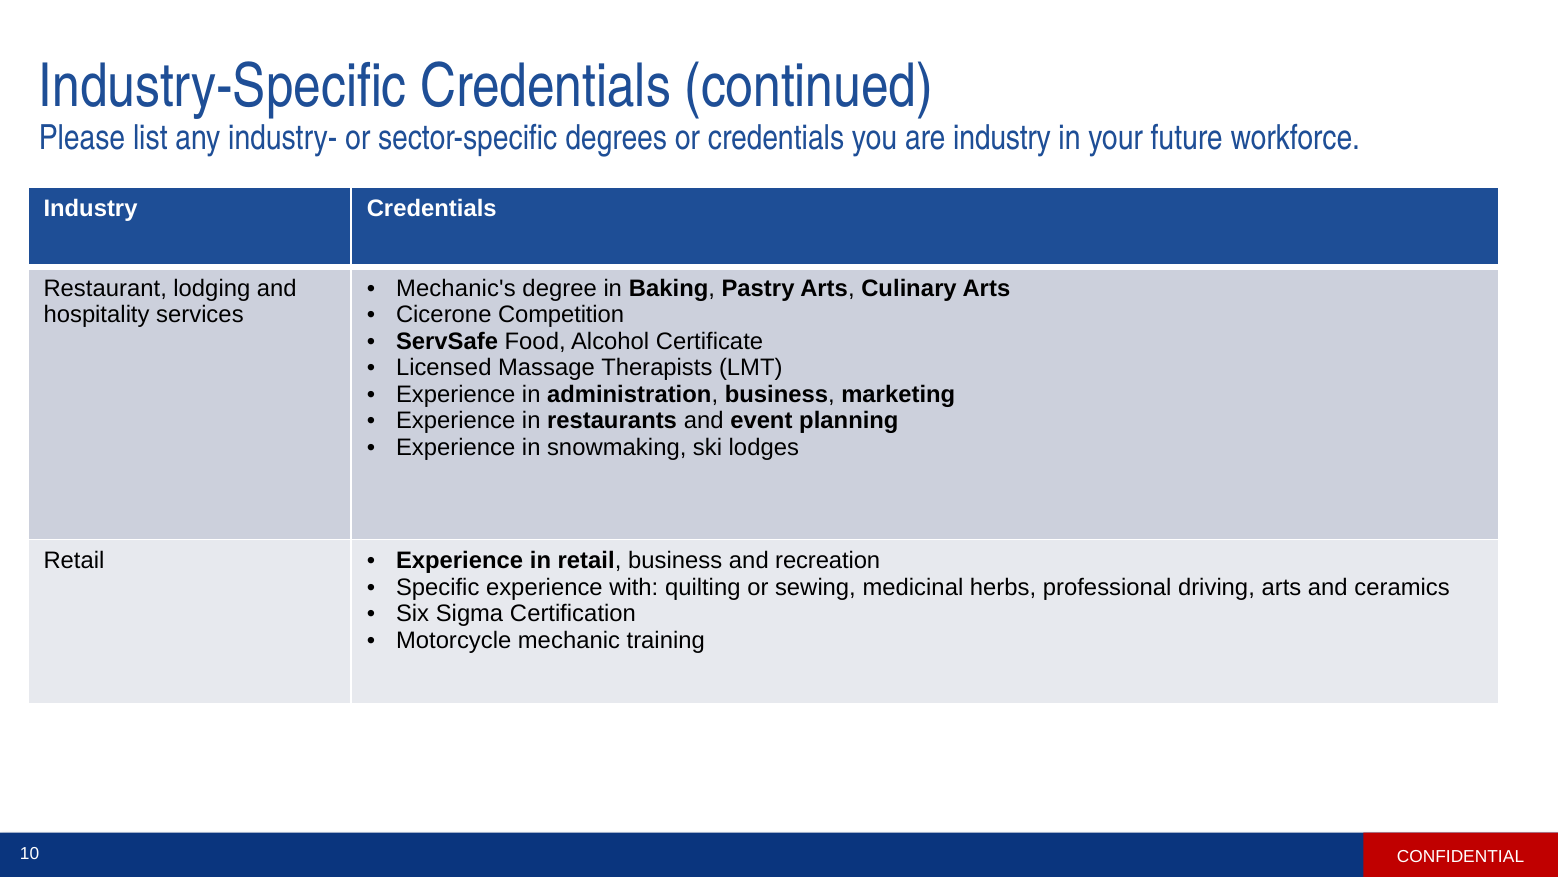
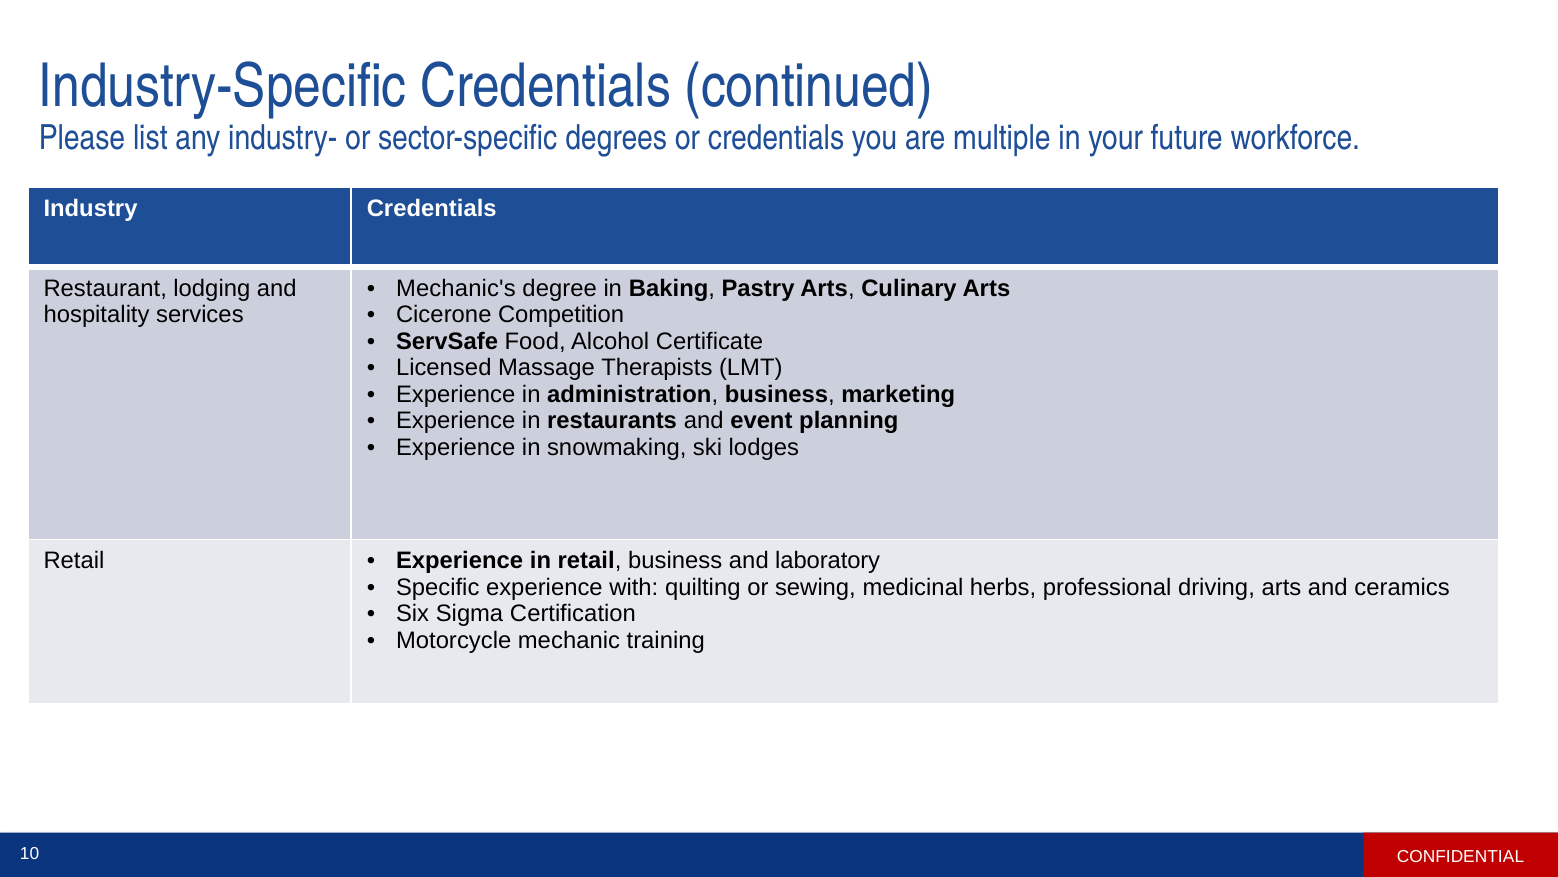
are industry: industry -> multiple (1002, 138)
recreation: recreation -> laboratory (828, 561)
